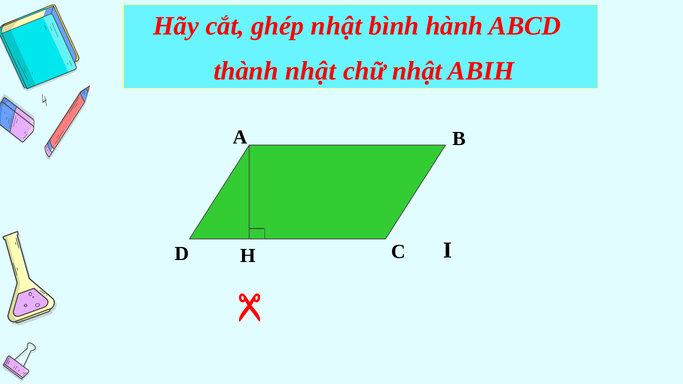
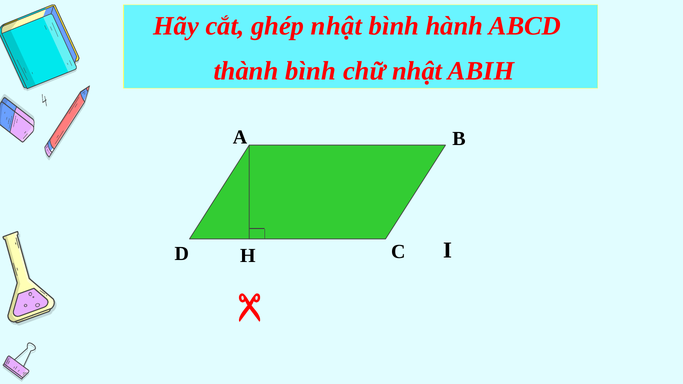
thành nhật: nhật -> bình (311, 71)
